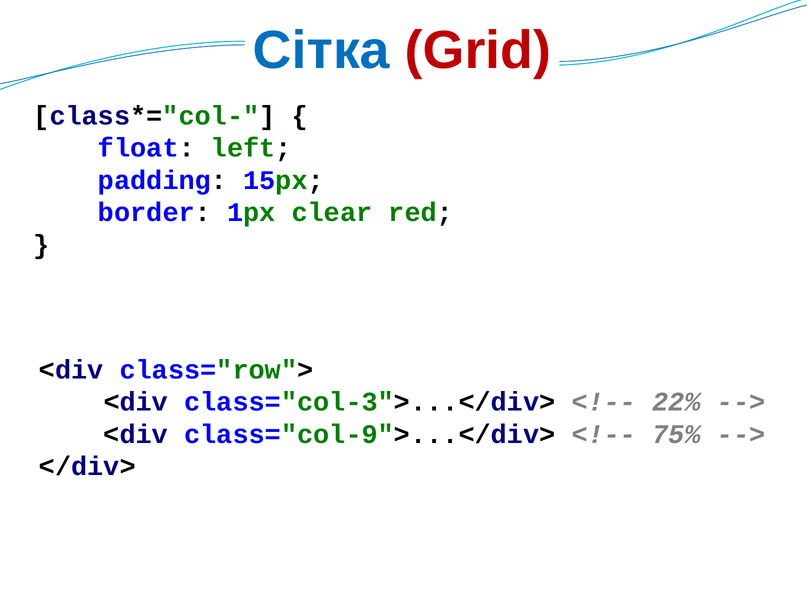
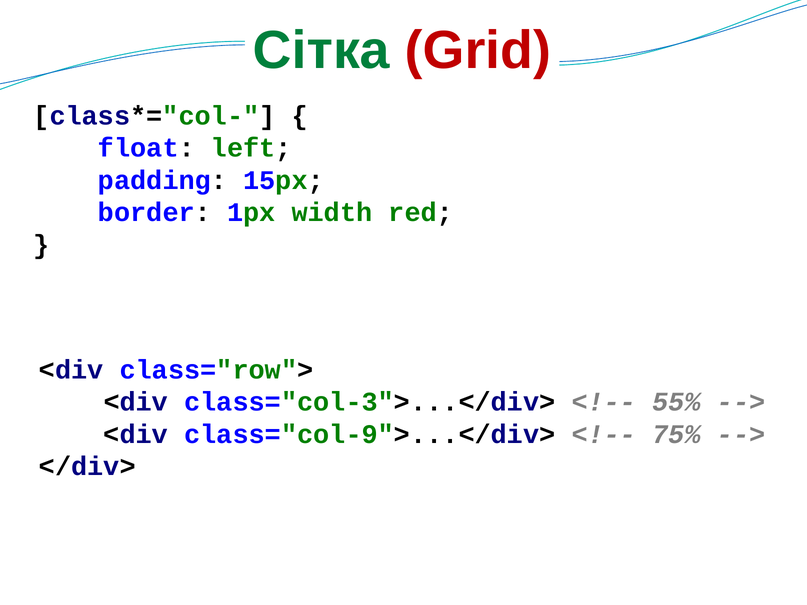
Сітка colour: blue -> green (321, 51)
clear: clear -> width (332, 213)
22%: 22% -> 55% (676, 402)
